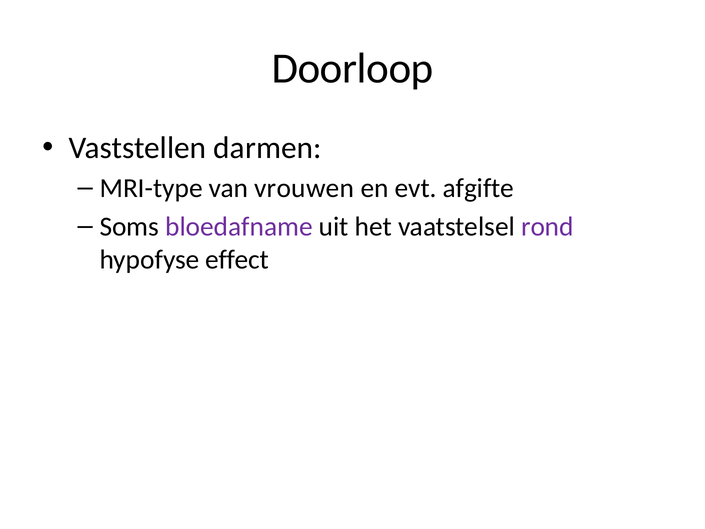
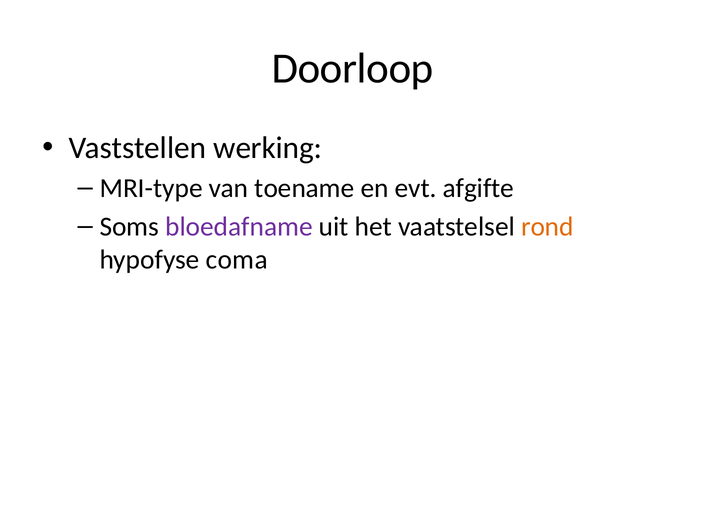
darmen: darmen -> werking (268, 148)
vrouwen: vrouwen -> toename (304, 188)
rond colour: purple -> orange (547, 227)
effect: effect -> coma (237, 260)
